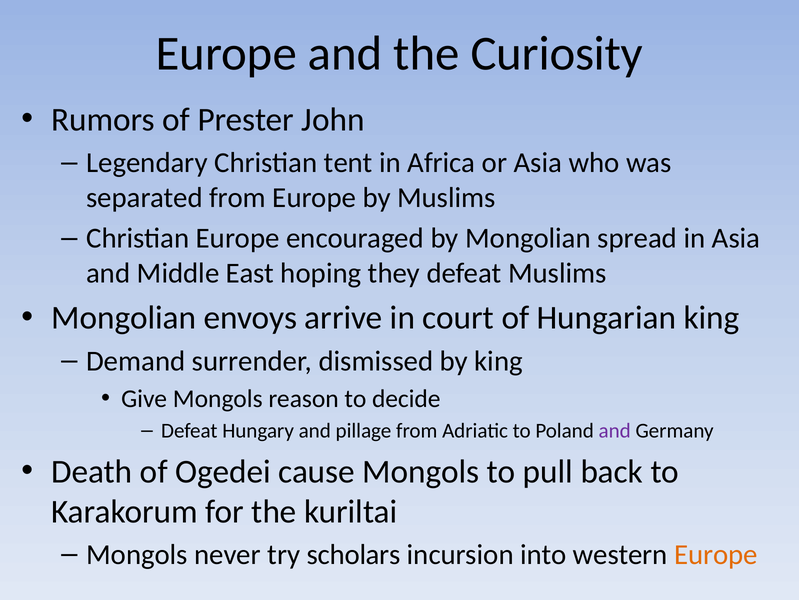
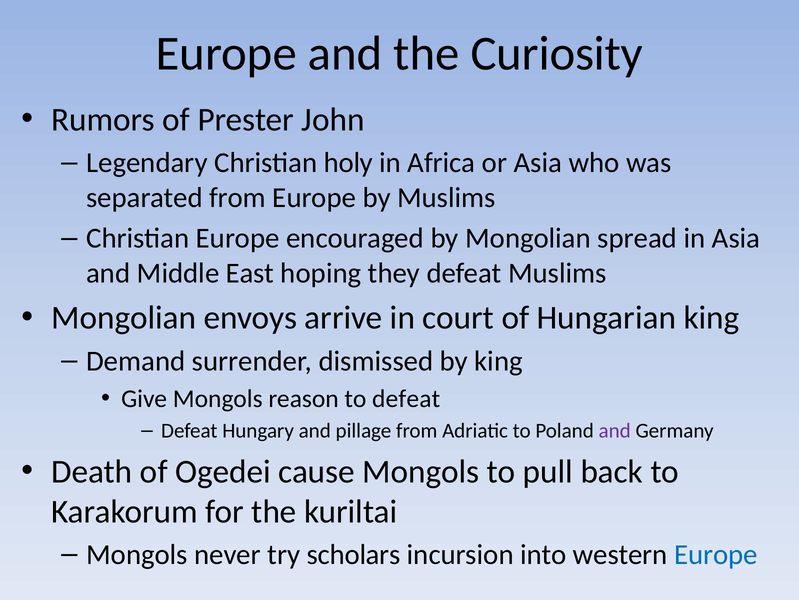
tent: tent -> holy (348, 163)
to decide: decide -> defeat (406, 398)
Europe colour: orange -> blue (716, 554)
